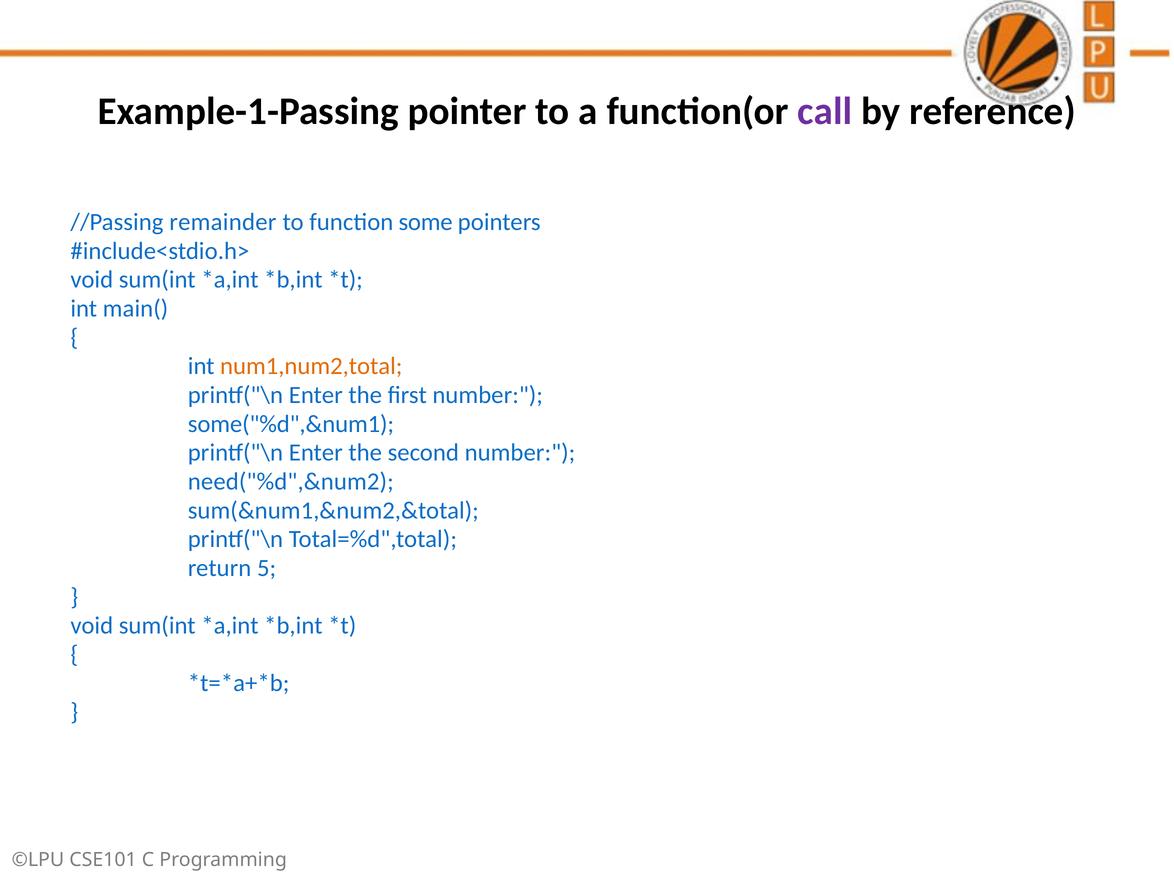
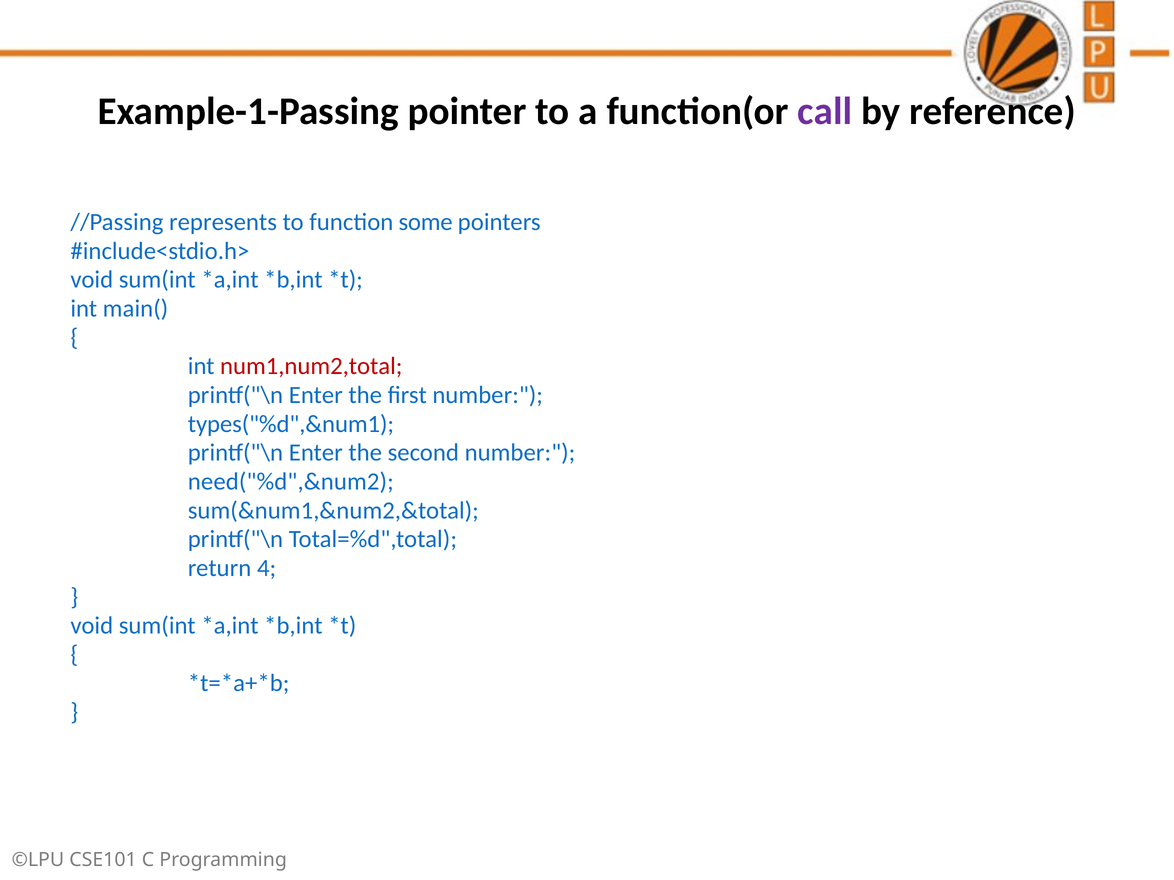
remainder: remainder -> represents (223, 222)
num1,num2,total colour: orange -> red (311, 366)
some("%d",&num1: some("%d",&num1 -> types("%d",&num1 (291, 424)
5: 5 -> 4 (267, 568)
